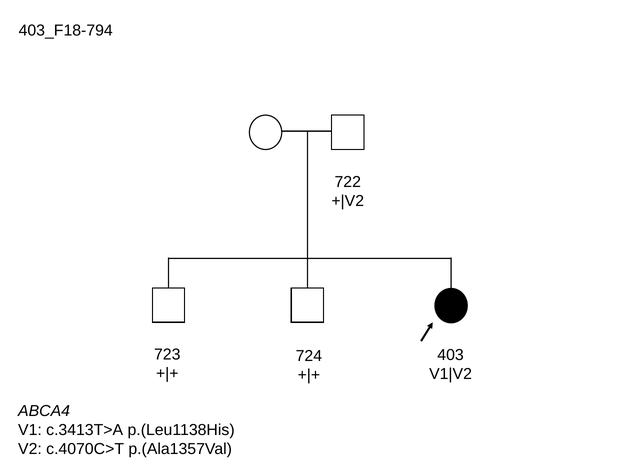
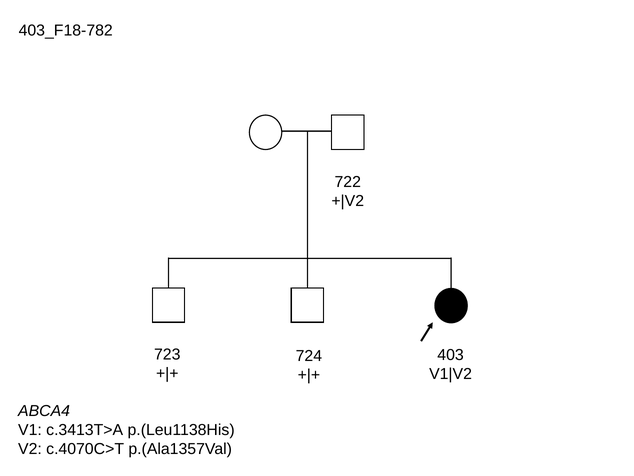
403_F18-794: 403_F18-794 -> 403_F18-782 (66, 30)
